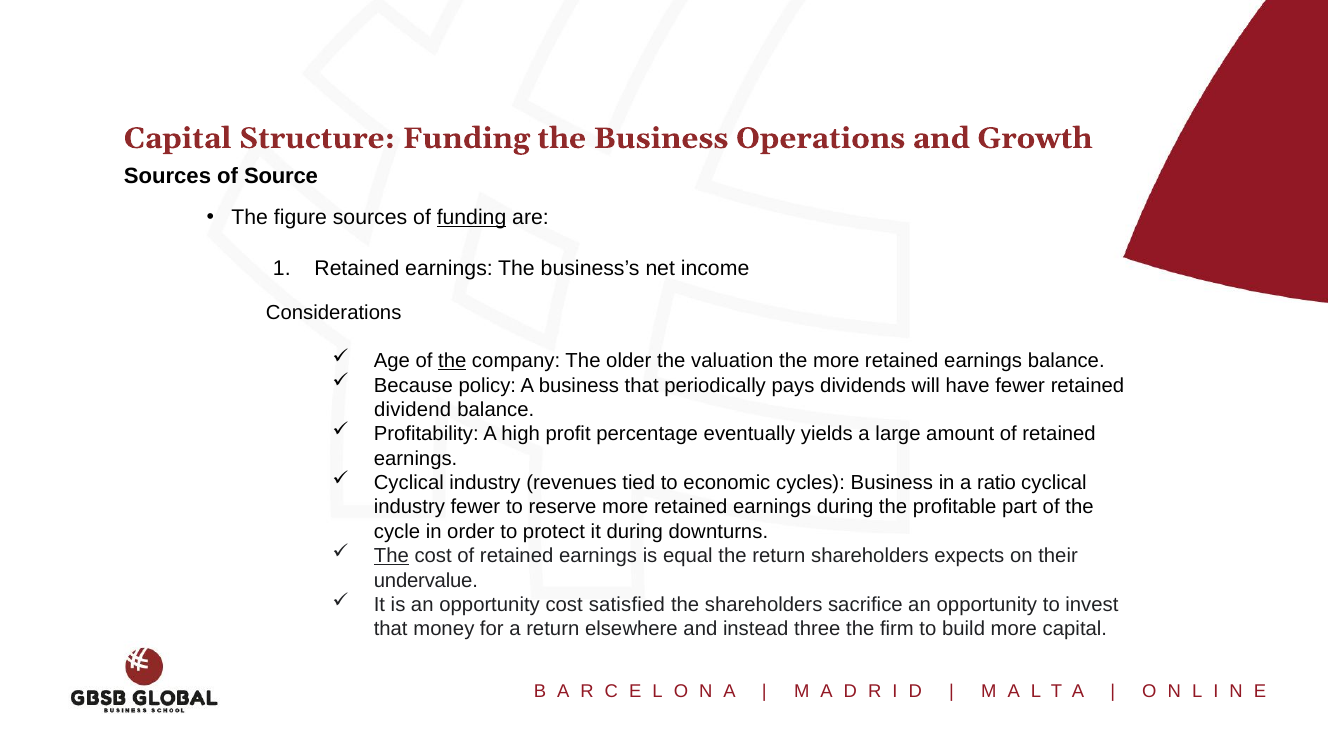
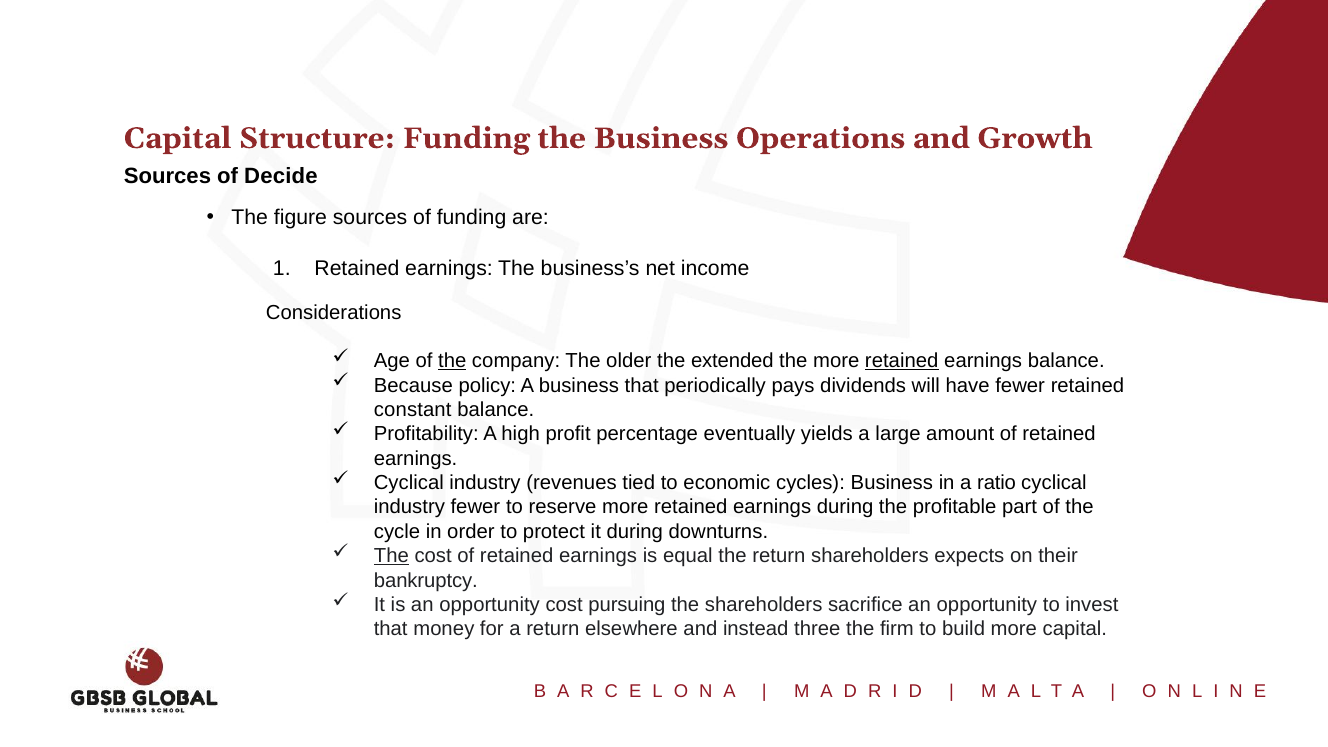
Source: Source -> Decide (281, 176)
funding underline: present -> none (472, 218)
valuation: valuation -> extended (732, 361)
retained underline: none -> present (902, 361)
dividend: dividend -> constant (413, 410)
undervalue: undervalue -> bankruptcy (426, 580)
satisfied: satisfied -> pursuing (627, 605)
